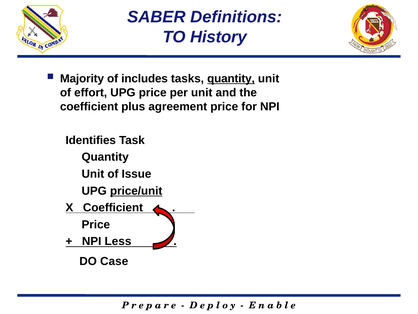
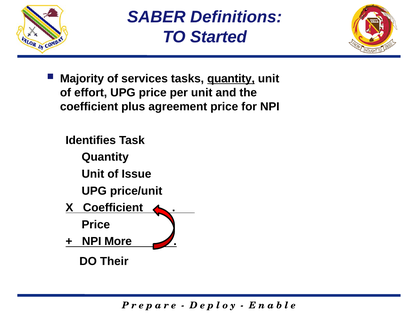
History: History -> Started (218, 37)
includes: includes -> services (145, 78)
price/unit underline: present -> none (136, 191)
Less: Less -> More (118, 241)
Case: Case -> Their (114, 261)
